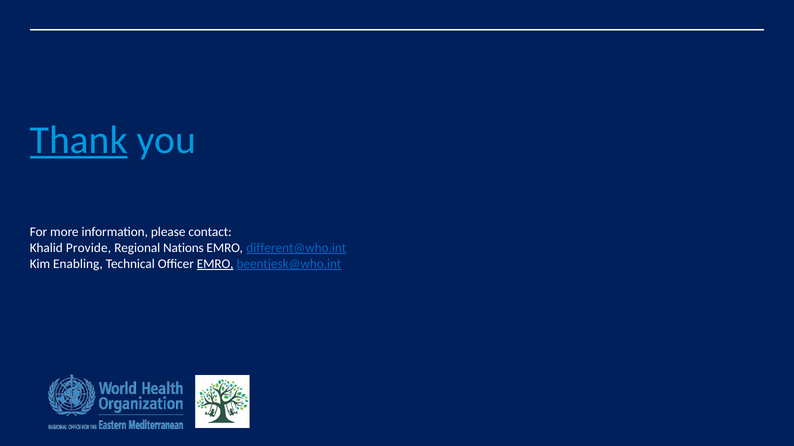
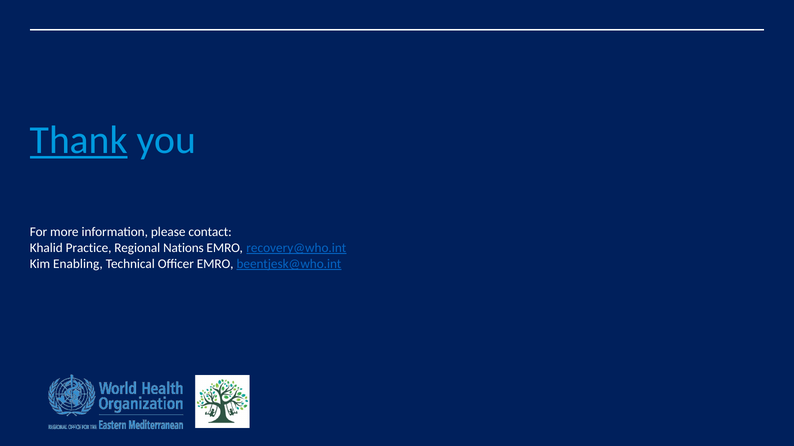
Provide: Provide -> Practice (89, 248)
different@who.int: different@who.int -> recovery@who.int (296, 248)
EMRO underline: present -> none (215, 264)
